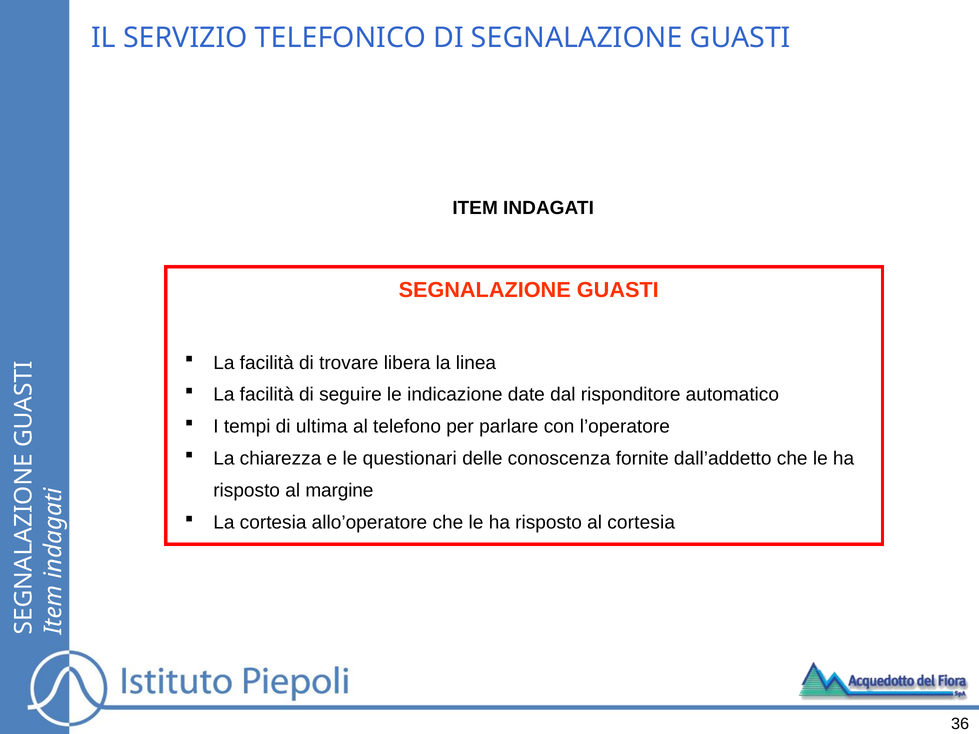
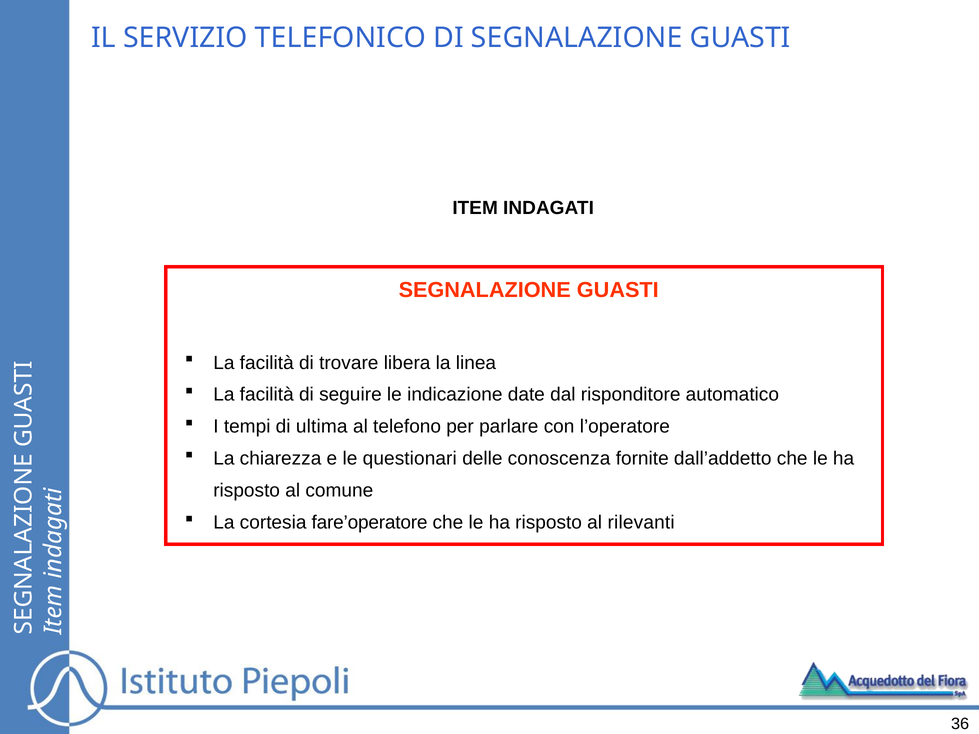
margine: margine -> comune (339, 491)
allo’operatore: allo’operatore -> fare’operatore (370, 523)
al cortesia: cortesia -> rilevanti (641, 523)
